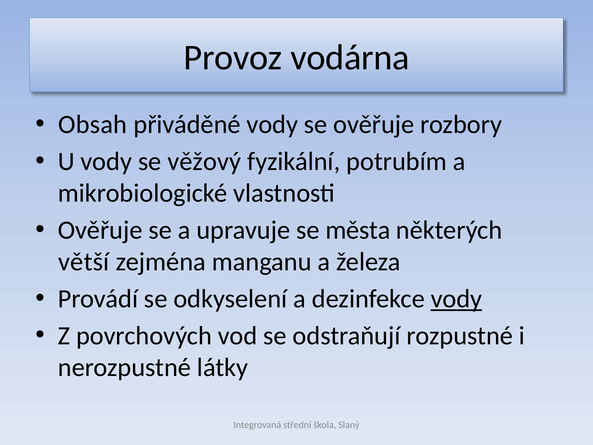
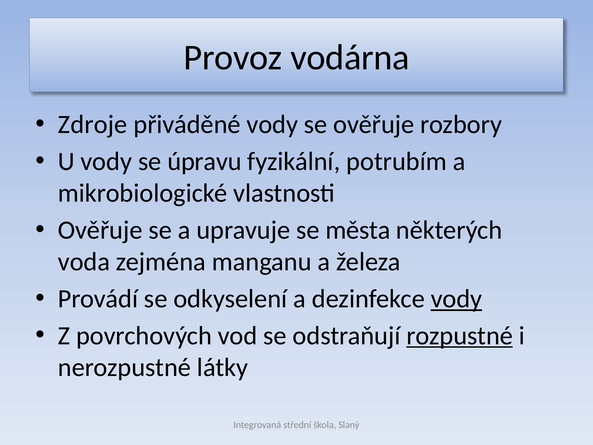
Obsah: Obsah -> Zdroje (93, 124)
věžový: věžový -> úpravu (204, 161)
větší: větší -> voda (84, 262)
rozpustné underline: none -> present (460, 335)
